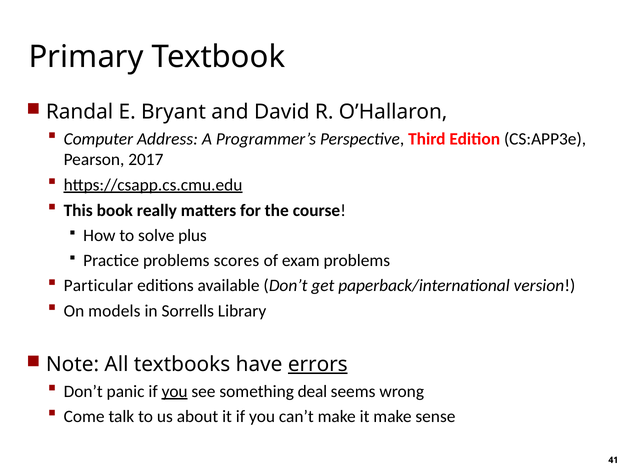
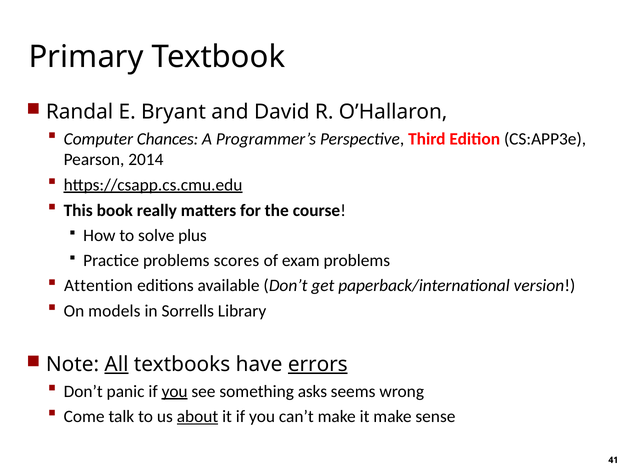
Address: Address -> Chances (168, 139)
2017: 2017 -> 2014 (146, 160)
Particular: Particular -> Attention (98, 286)
All underline: none -> present (116, 364)
deal: deal -> asks (312, 391)
about underline: none -> present (197, 416)
